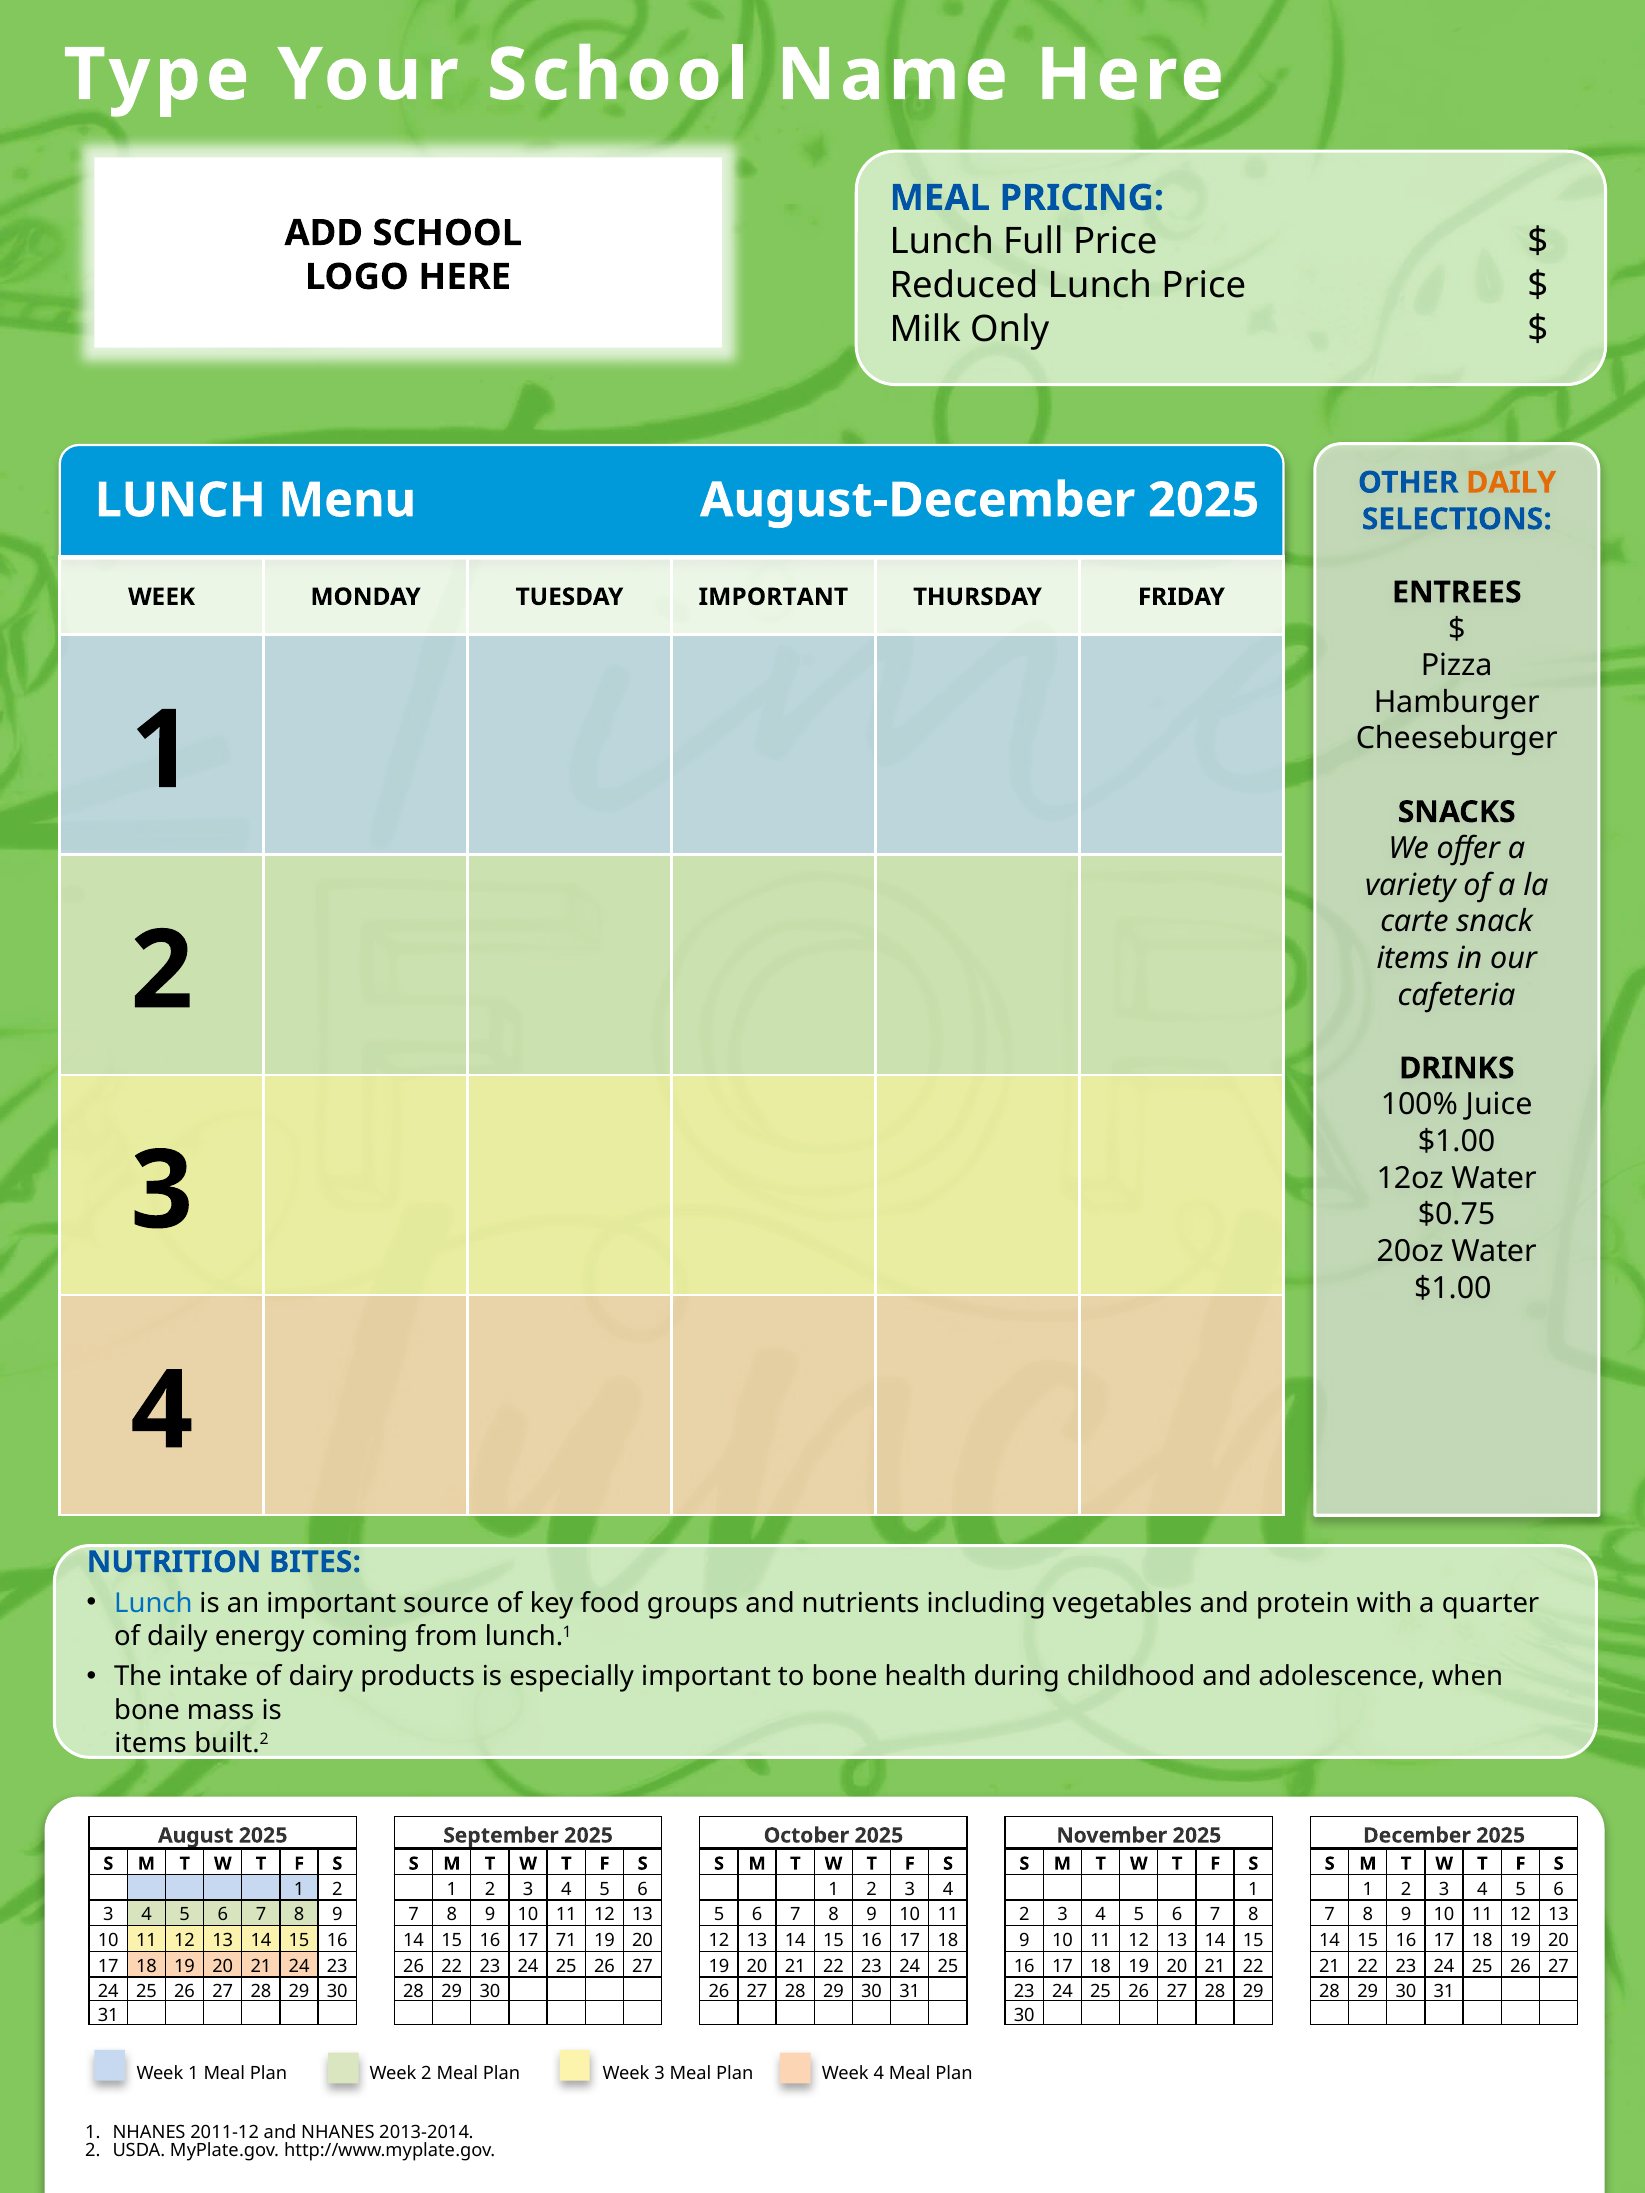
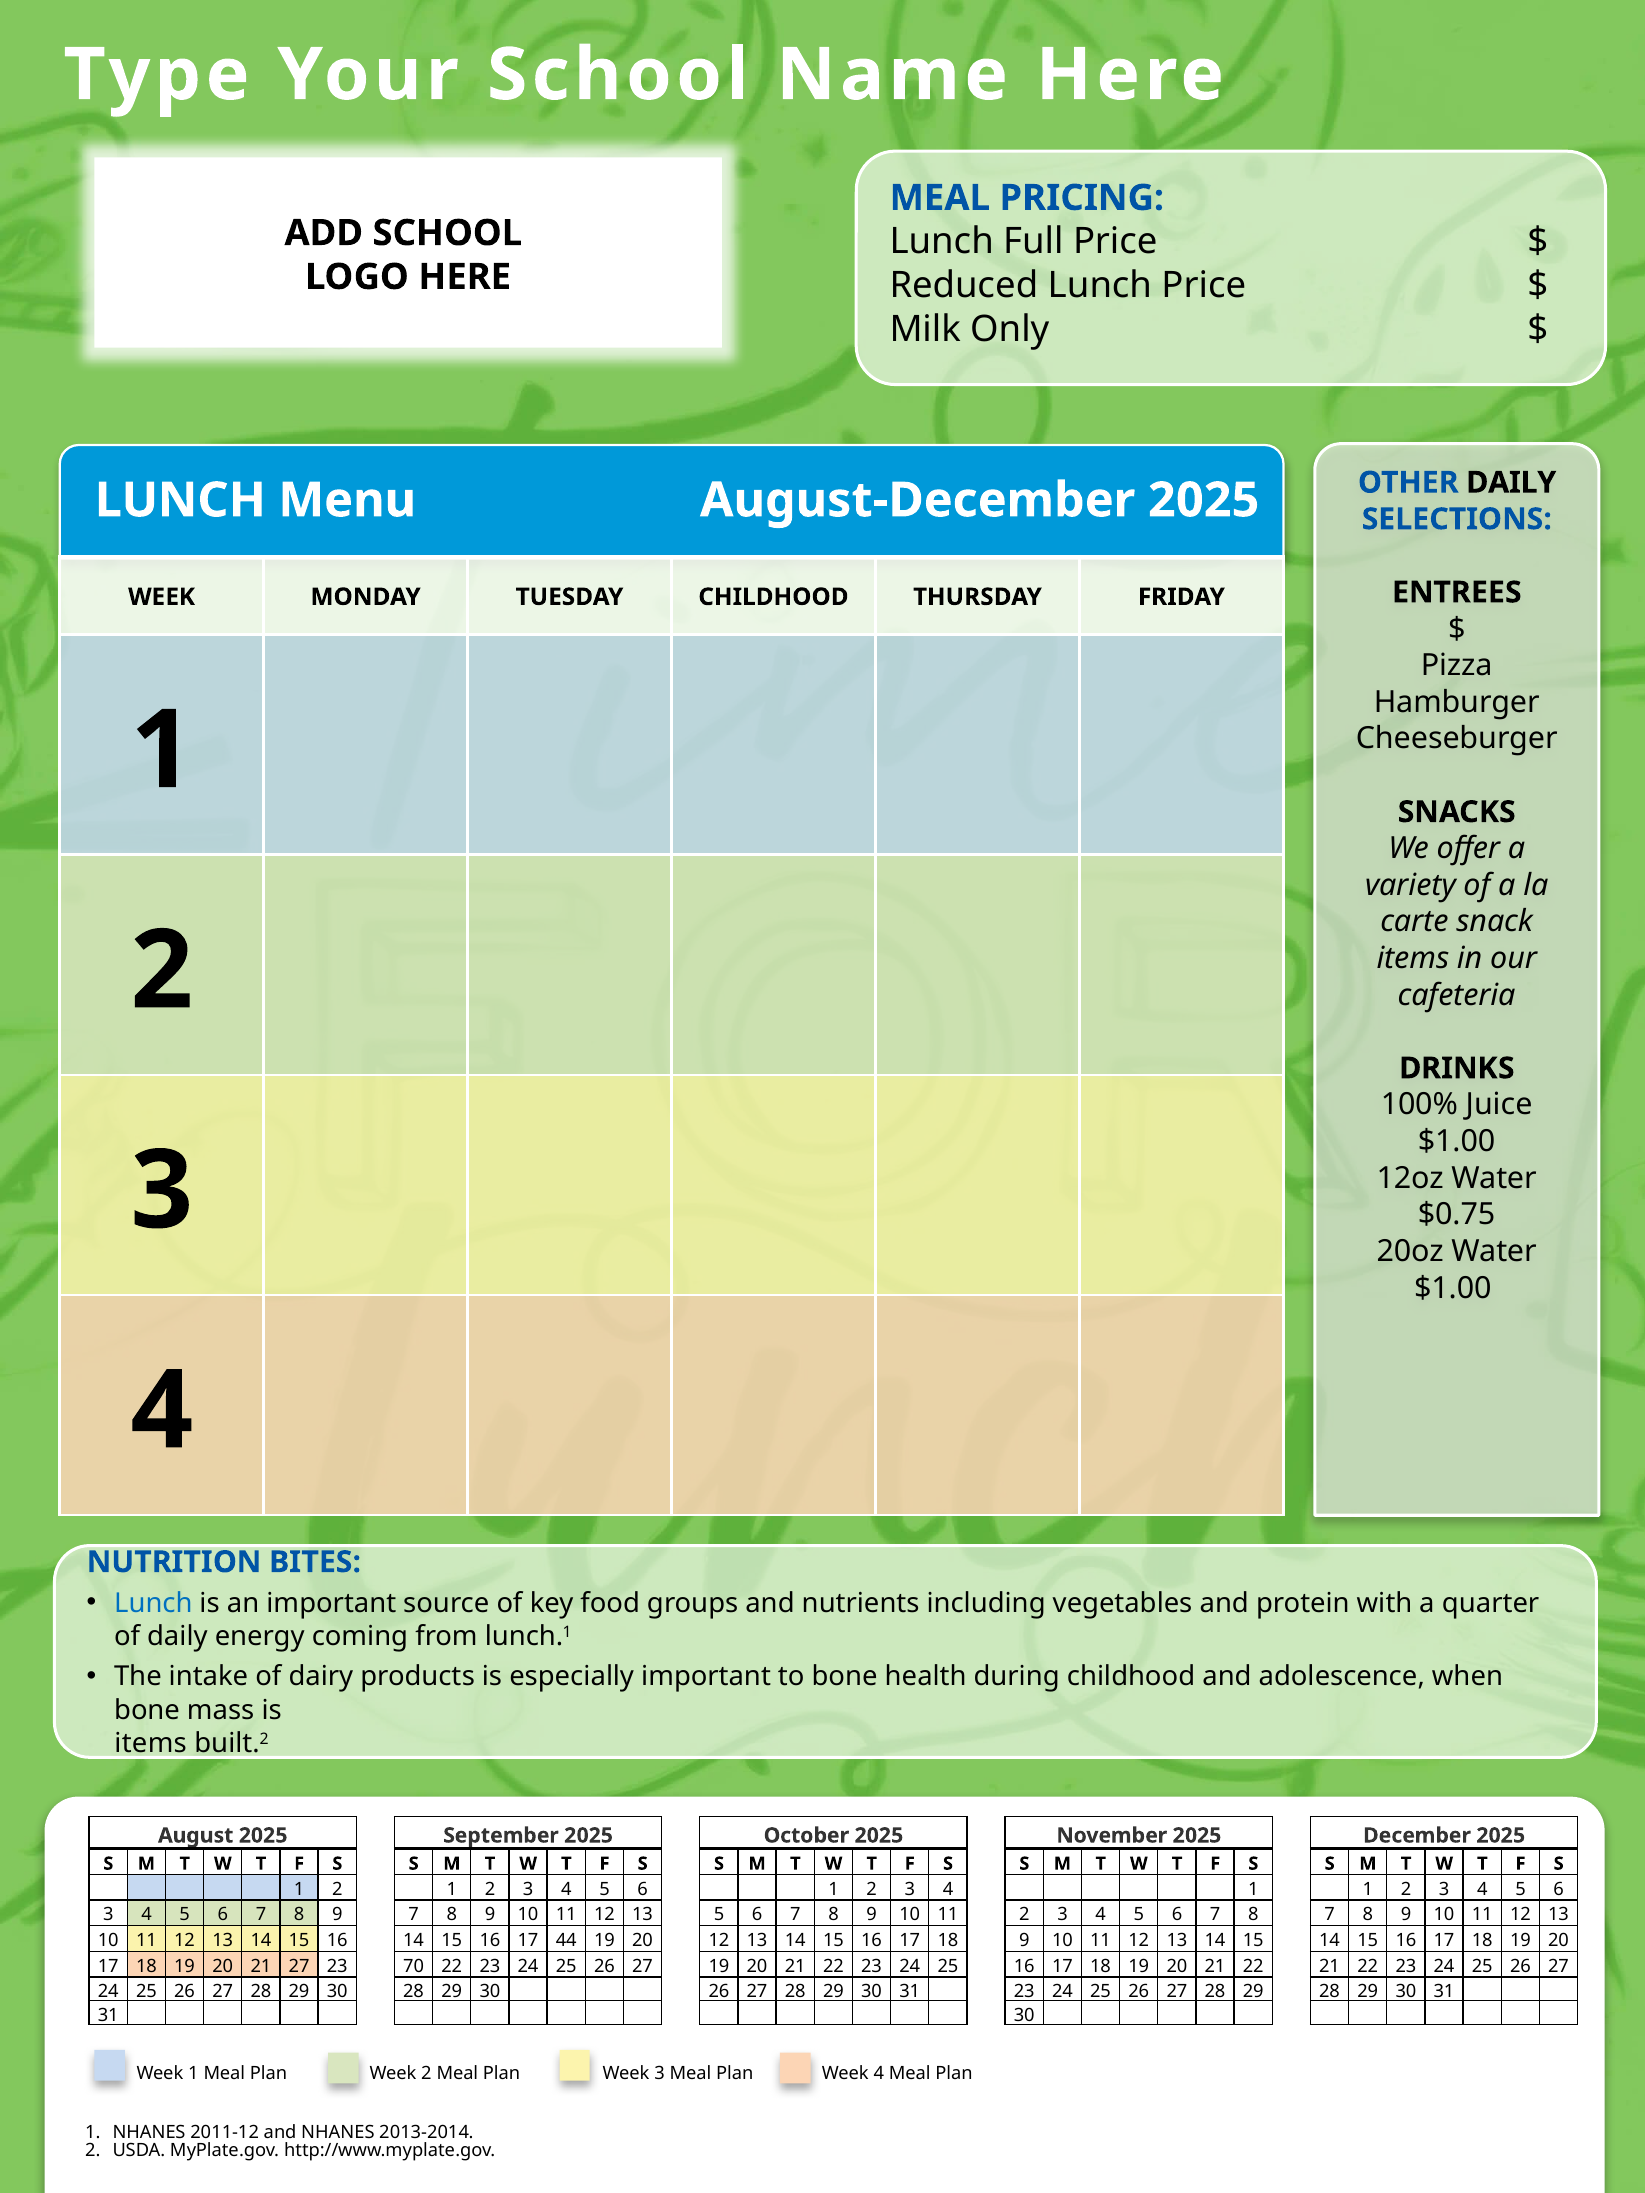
DAILY colour: orange -> black (1511, 483)
TUESDAY IMPORTANT: IMPORTANT -> CHILDHOOD (773, 597)
71: 71 -> 44 (566, 1941)
21 24: 24 -> 27 (299, 1966)
23 26: 26 -> 70 (414, 1966)
